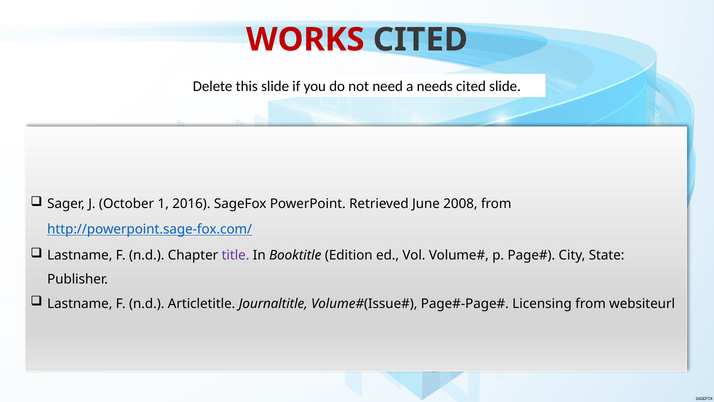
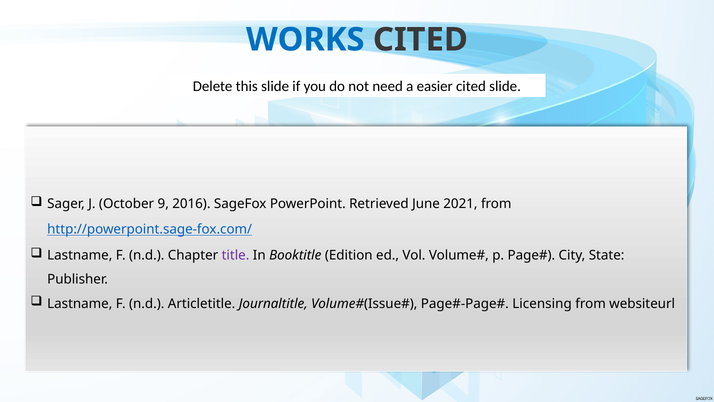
WORKS colour: red -> blue (305, 40)
needs: needs -> easier (435, 86)
1: 1 -> 9 (163, 204)
2008: 2008 -> 2021 (460, 204)
